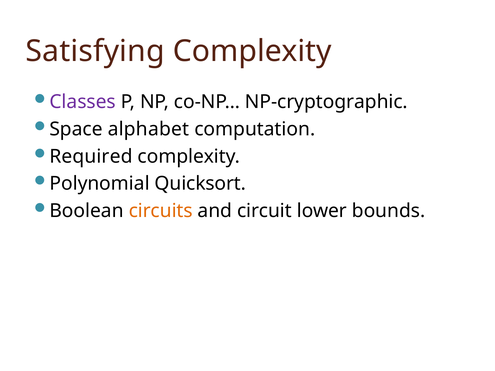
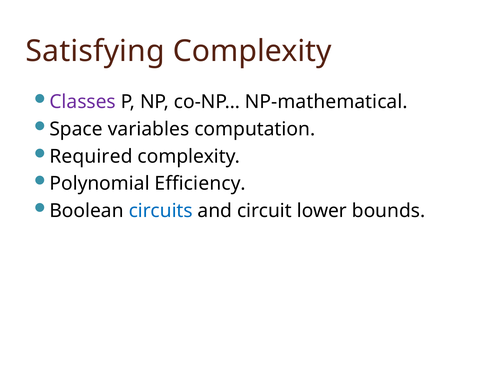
NP-cryptographic: NP-cryptographic -> NP-mathematical (326, 102)
alphabet: alphabet -> variables (148, 129)
Quicksort: Quicksort -> Efficiency (200, 184)
circuits colour: orange -> blue (161, 211)
